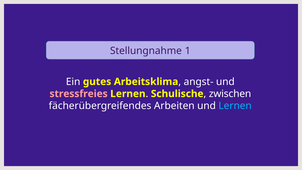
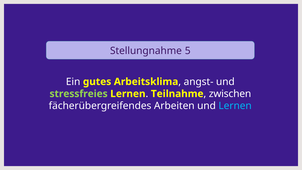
1: 1 -> 5 (188, 51)
stressfreies colour: pink -> light green (79, 94)
Schulische: Schulische -> Teilnahme (177, 94)
